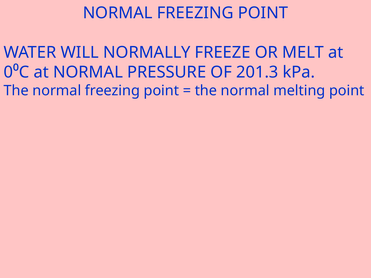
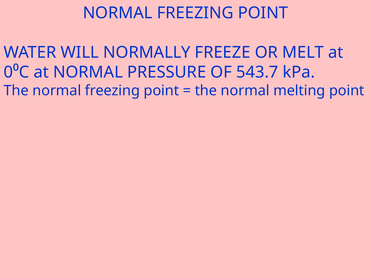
201.3: 201.3 -> 543.7 (257, 72)
